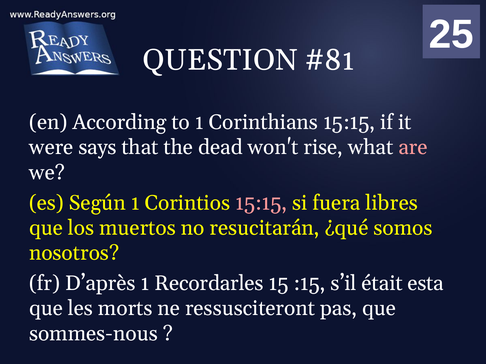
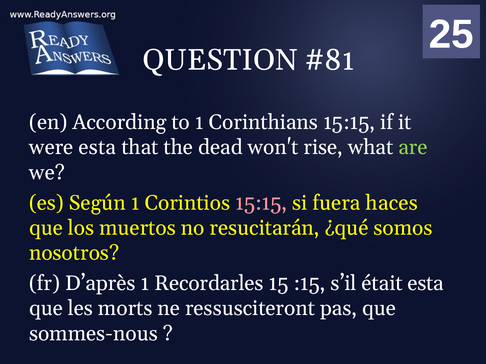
were says: says -> esta (97, 148)
are colour: pink -> light green (413, 148)
libres: libres -> haces (392, 203)
